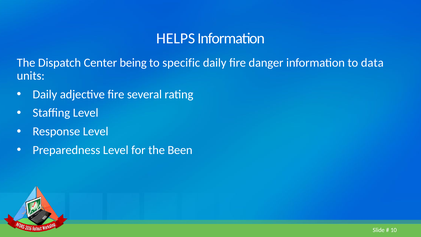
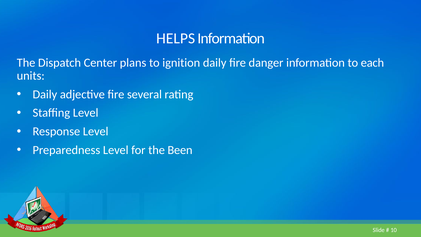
being: being -> plans (133, 63)
specific: specific -> ignition (181, 63)
data: data -> each (372, 63)
